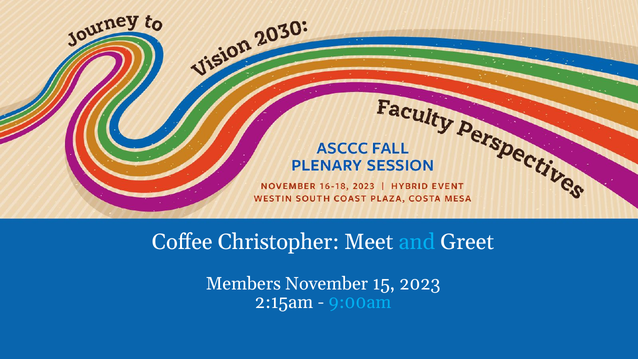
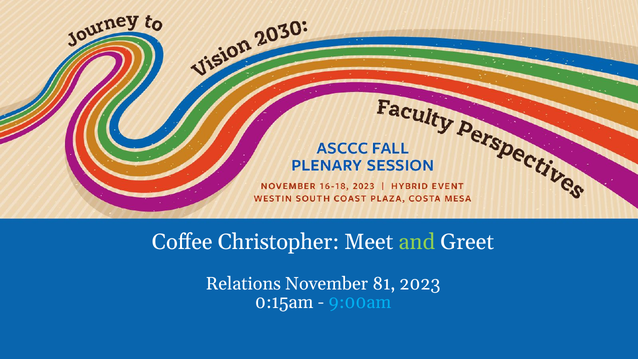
and colour: light blue -> light green (417, 242)
Members: Members -> Relations (243, 284)
15: 15 -> 81 (384, 284)
2:15am: 2:15am -> 0:15am (284, 302)
